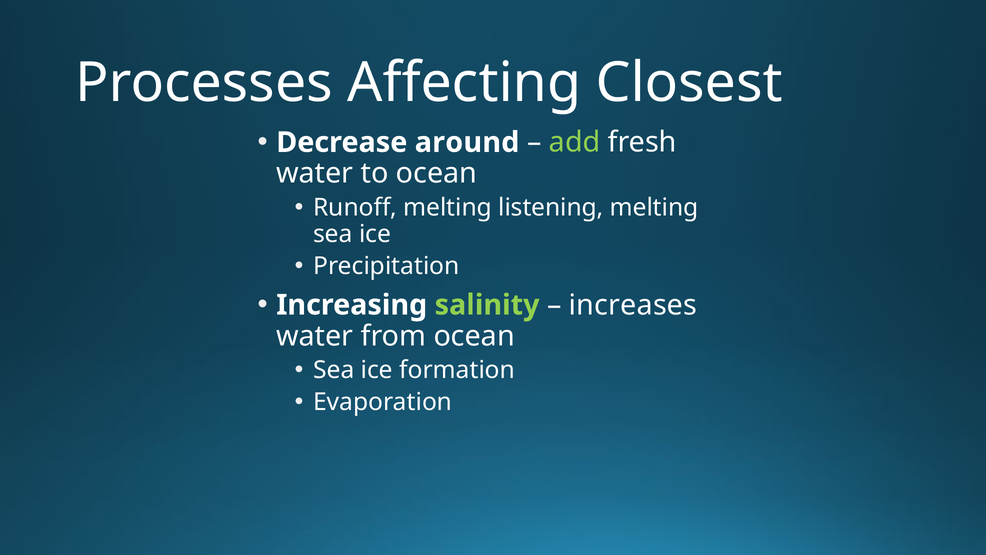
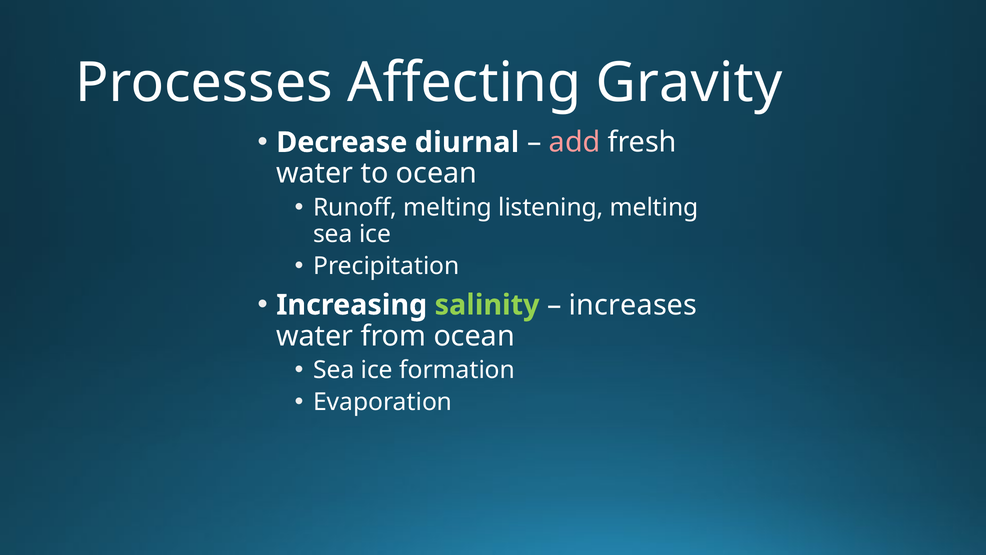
Closest: Closest -> Gravity (689, 83)
around: around -> diurnal (467, 142)
add colour: light green -> pink (575, 142)
